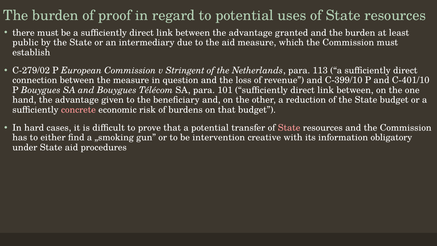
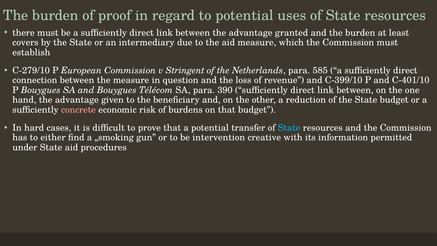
public: public -> covers (25, 42)
C-279/02: C-279/02 -> C-279/10 (31, 70)
113: 113 -> 585 (320, 70)
101: 101 -> 390 (225, 90)
State colour: pink -> light blue (289, 128)
obligatory: obligatory -> permitted (391, 138)
